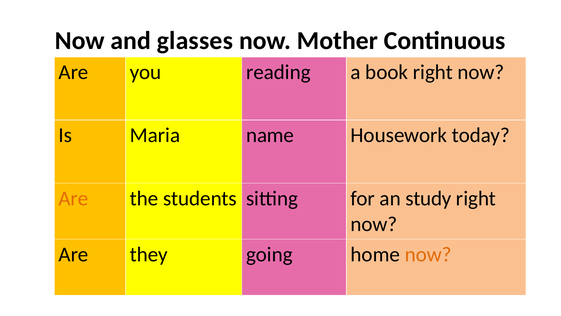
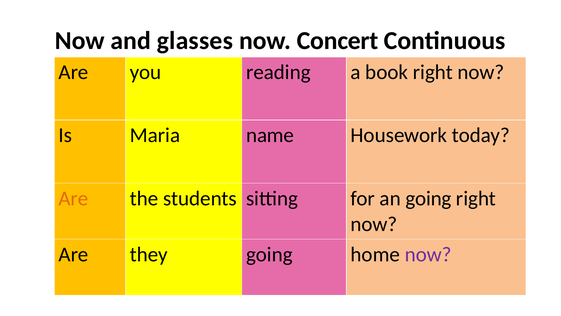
Mother: Mother -> Concert (338, 41)
an study: study -> going (428, 198)
now colour: orange -> purple (428, 254)
